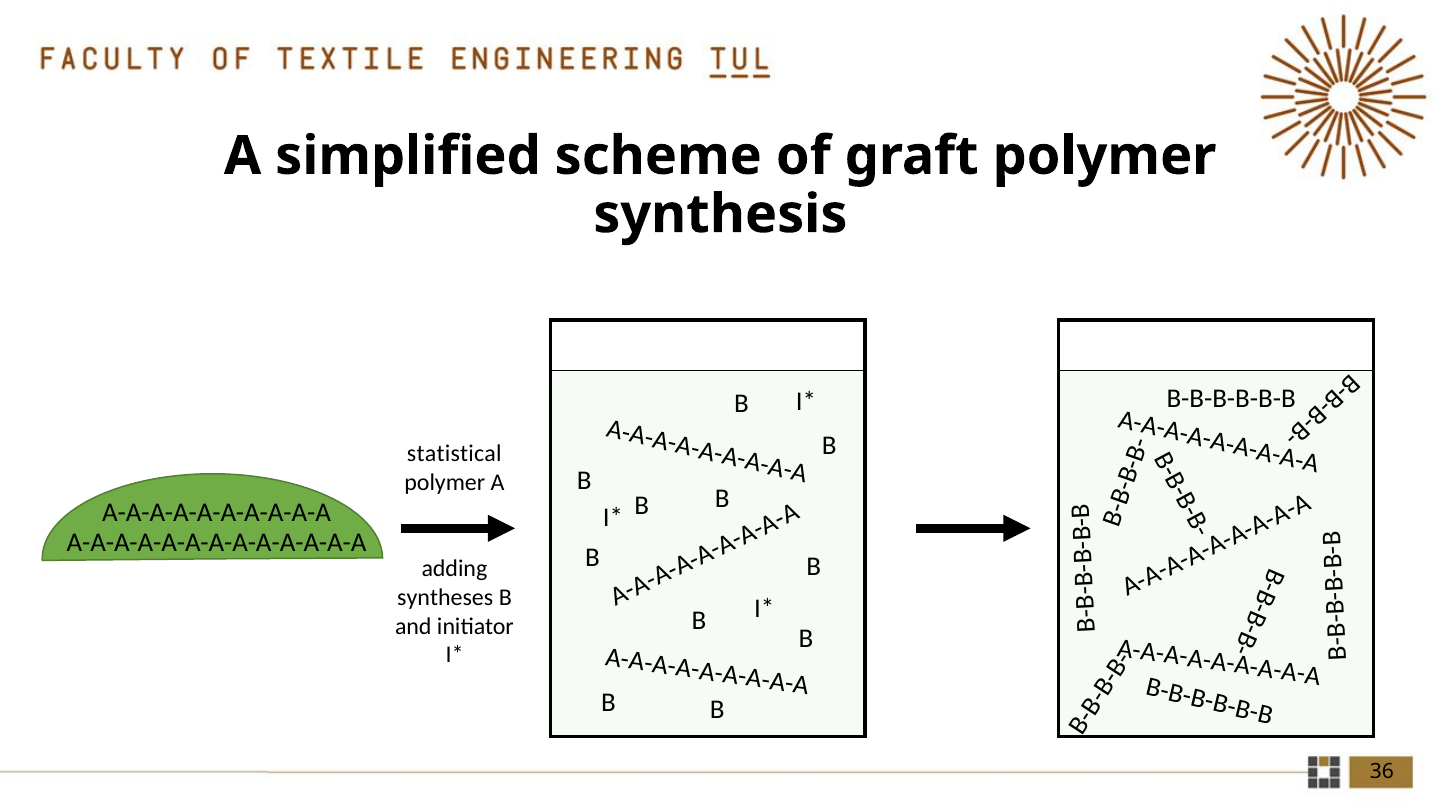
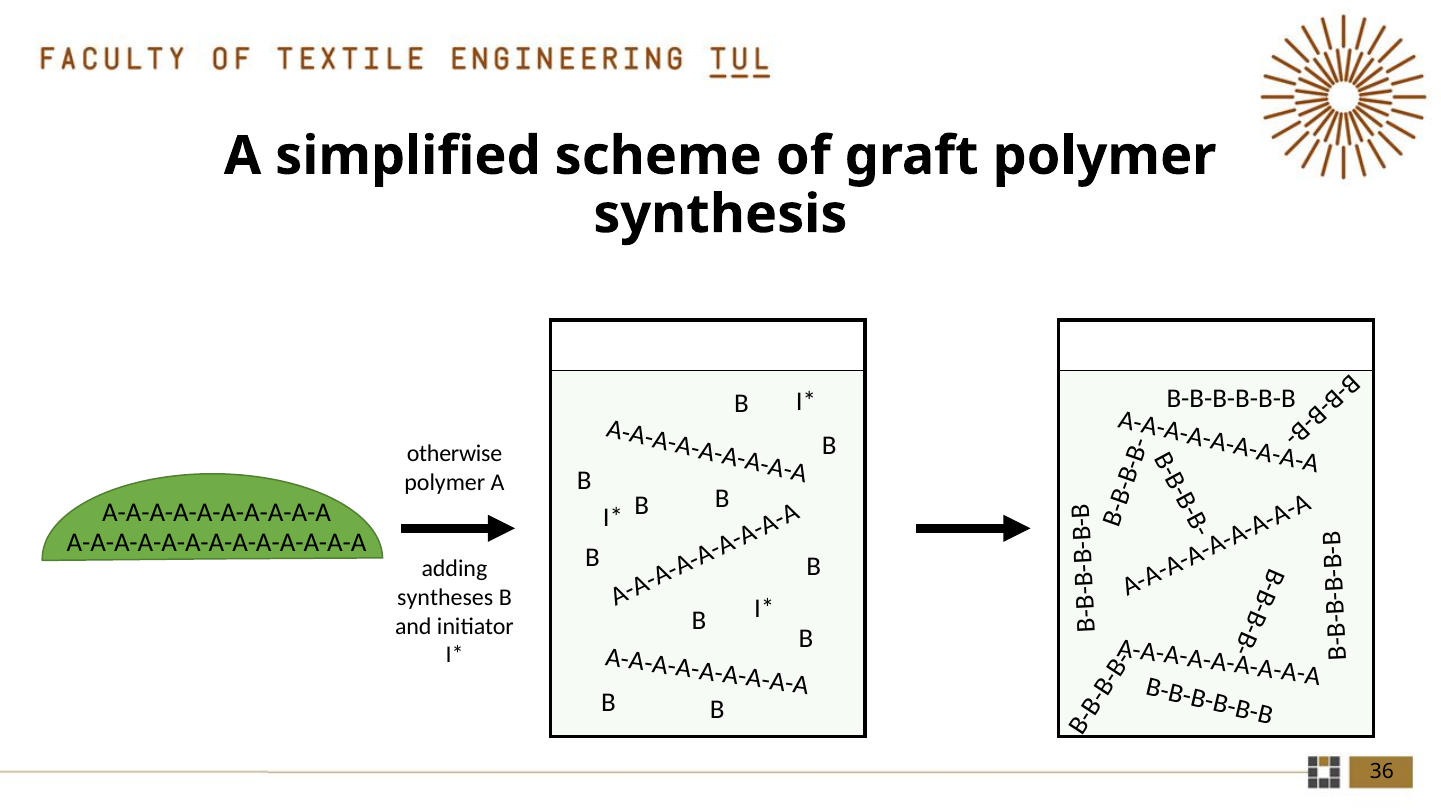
statistical: statistical -> otherwise (455, 454)
